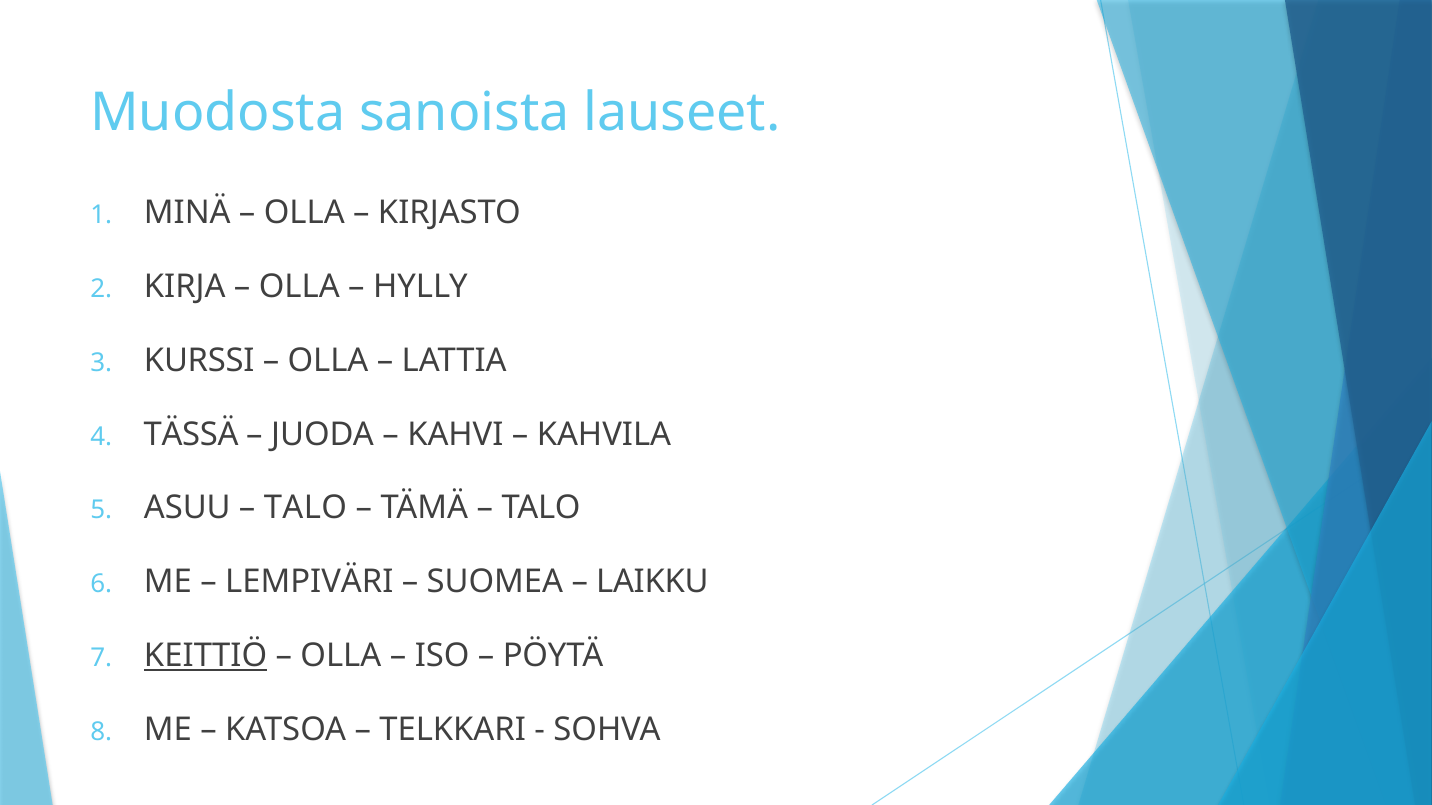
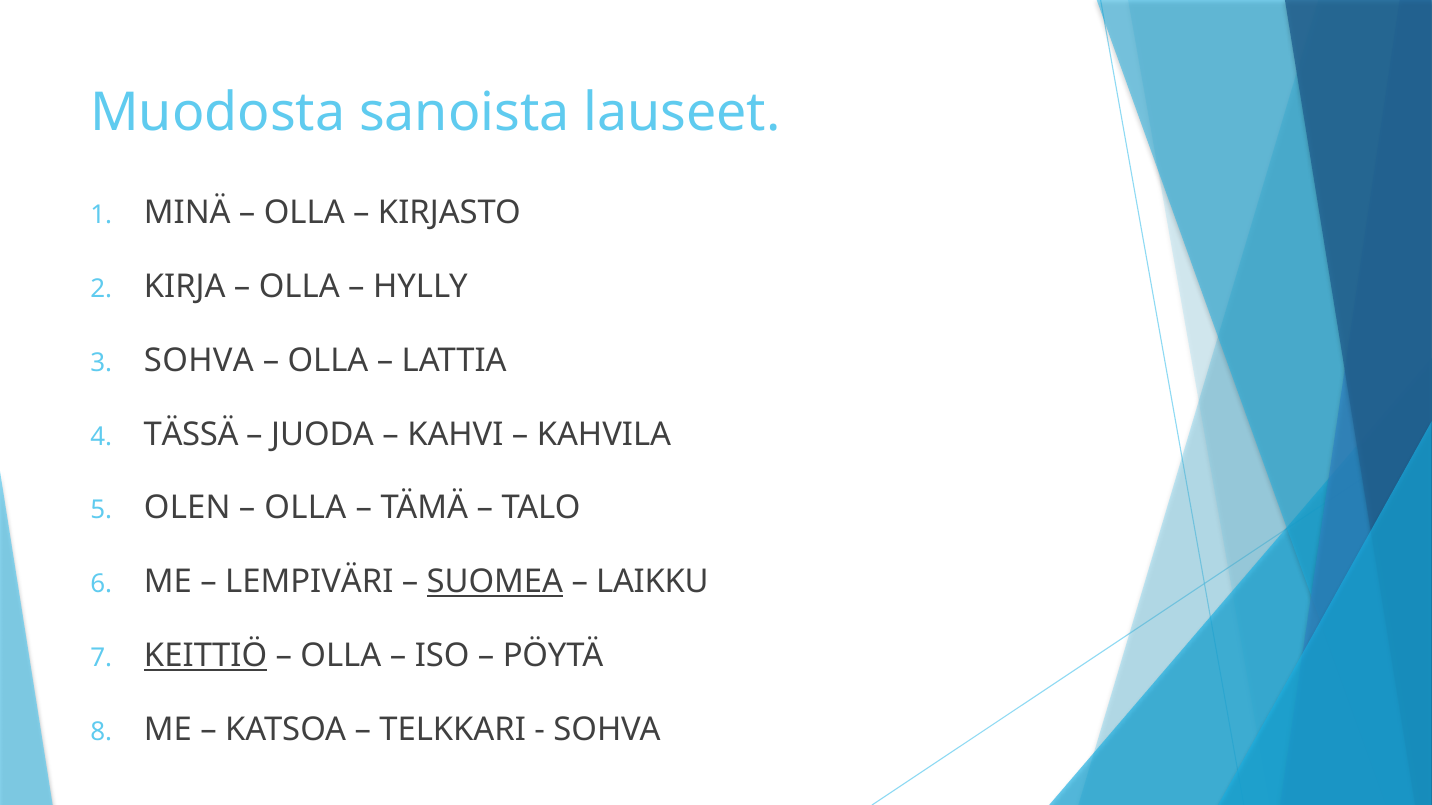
KURSSI: KURSSI -> SOHVA (199, 361)
ASUU: ASUU -> OLEN (187, 508)
TALO: TALO -> OLLA (305, 508)
SUOMEA underline: none -> present (495, 582)
